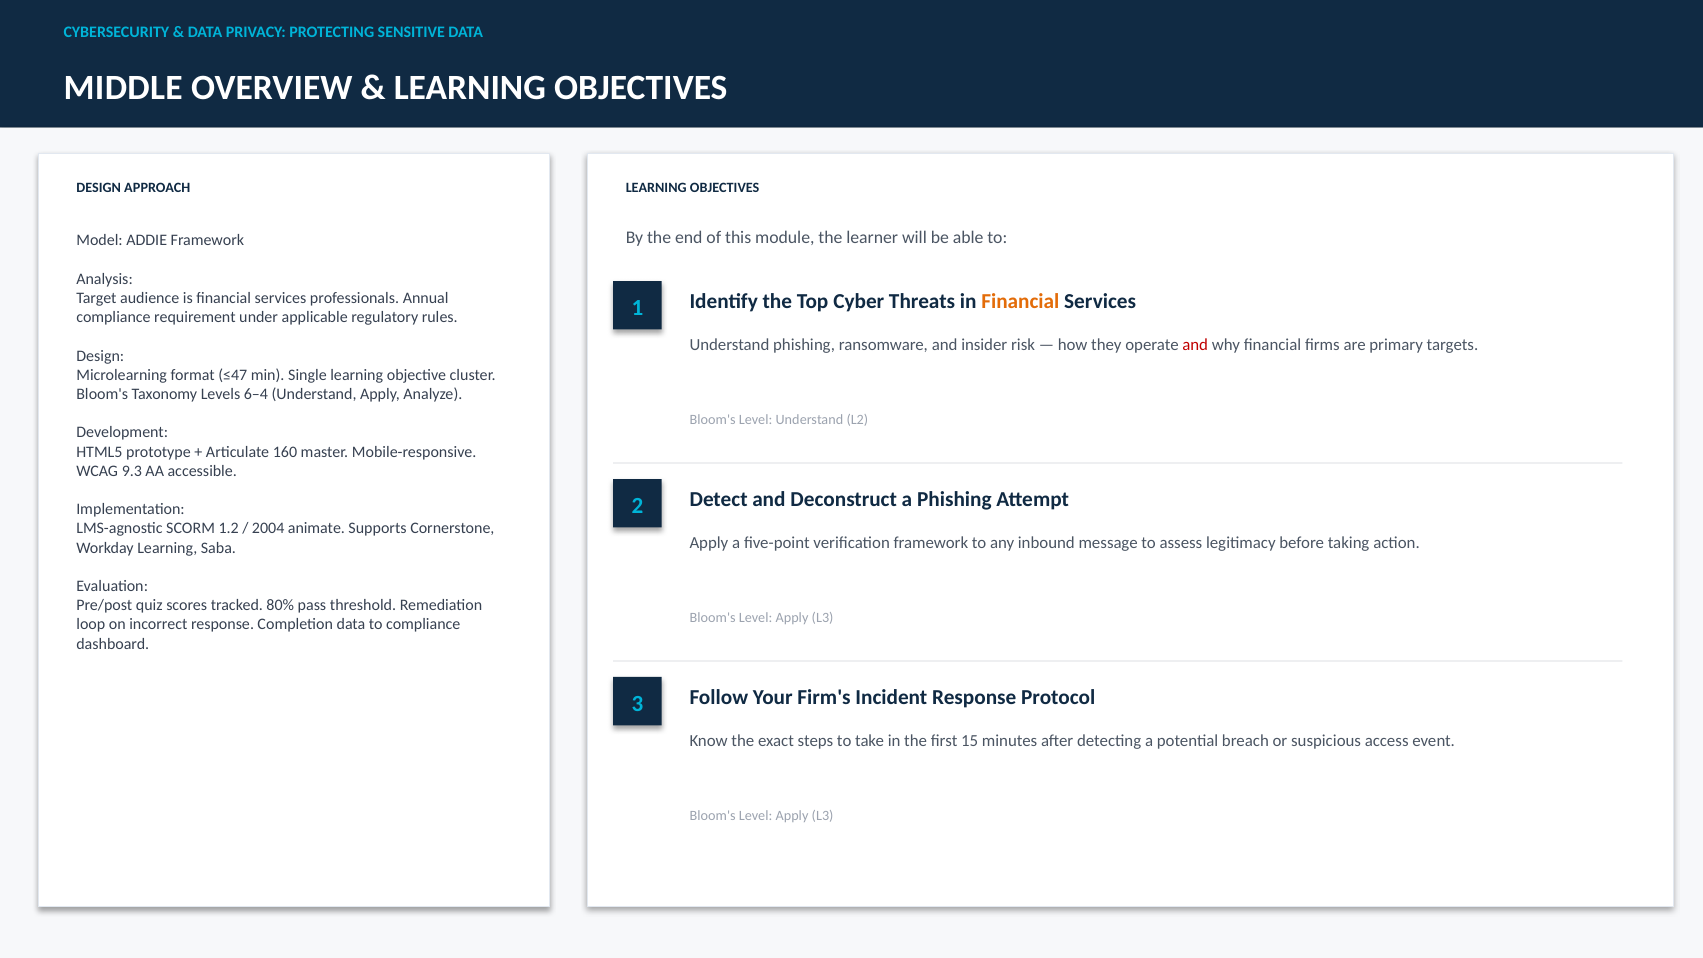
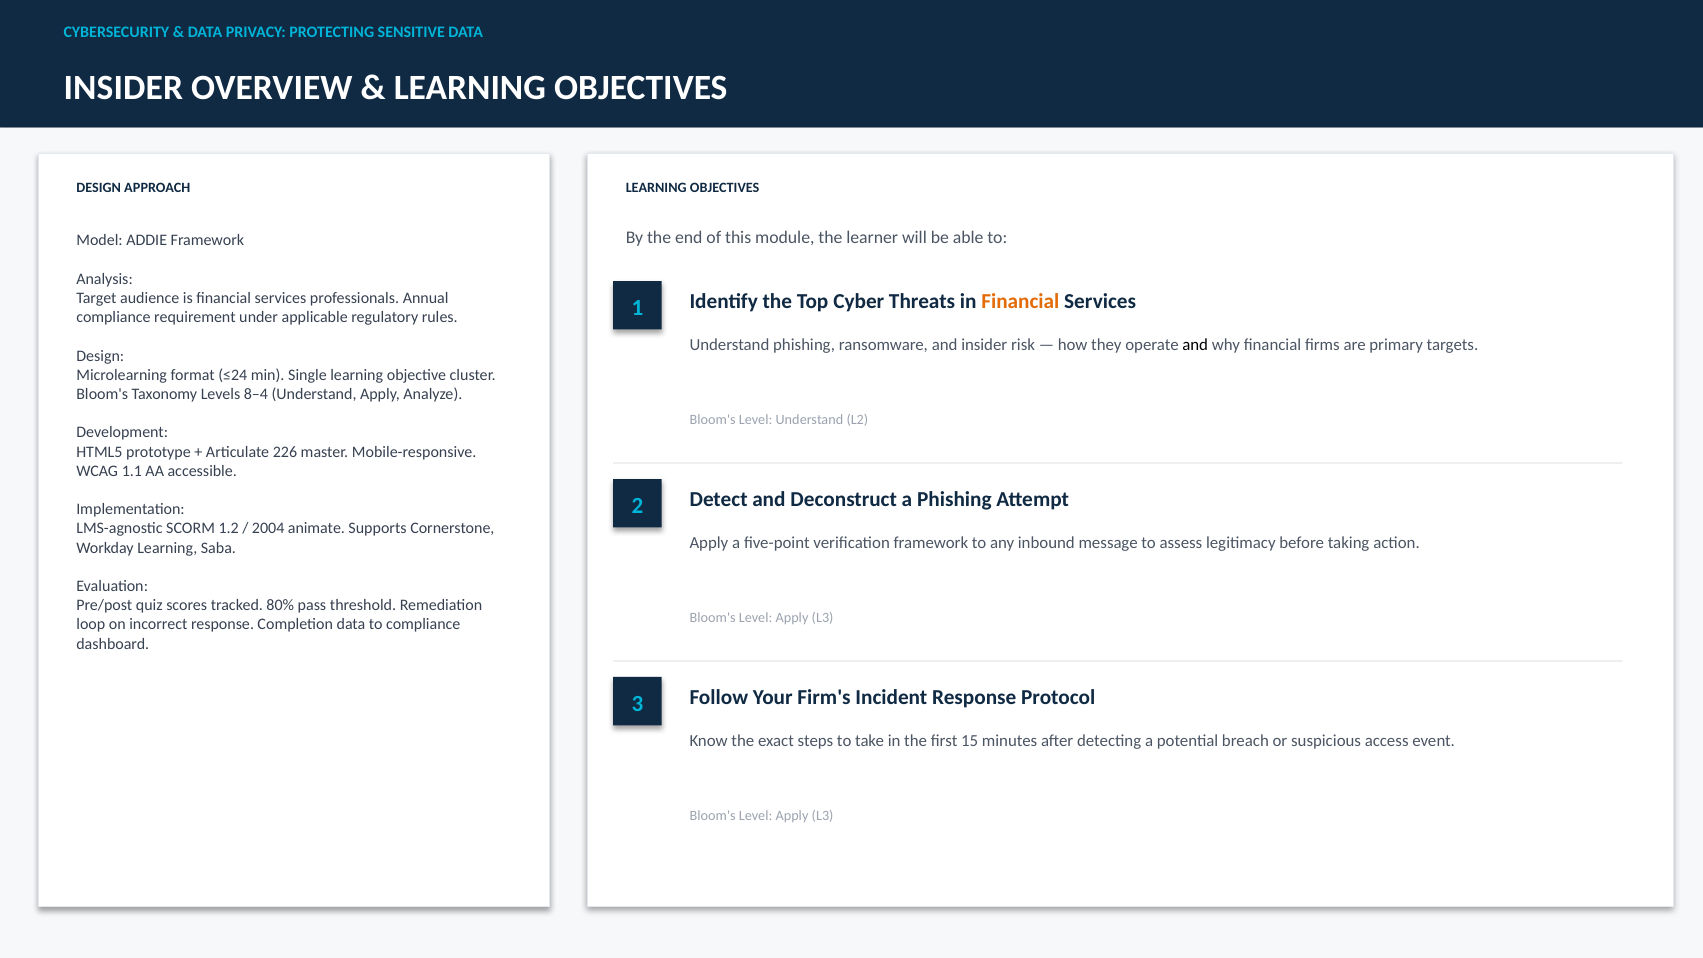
MIDDLE: MIDDLE -> INSIDER (123, 88)
and colour: red -> black (1195, 345)
≤47: ≤47 -> ≤24 (233, 375)
6–4: 6–4 -> 8–4 (256, 394)
160: 160 -> 226 (285, 452)
9.3: 9.3 -> 1.1 (132, 471)
